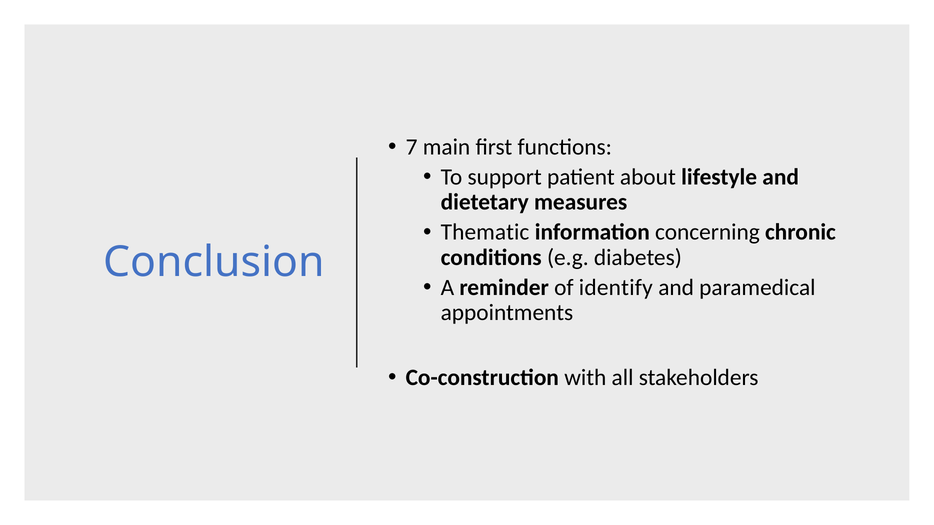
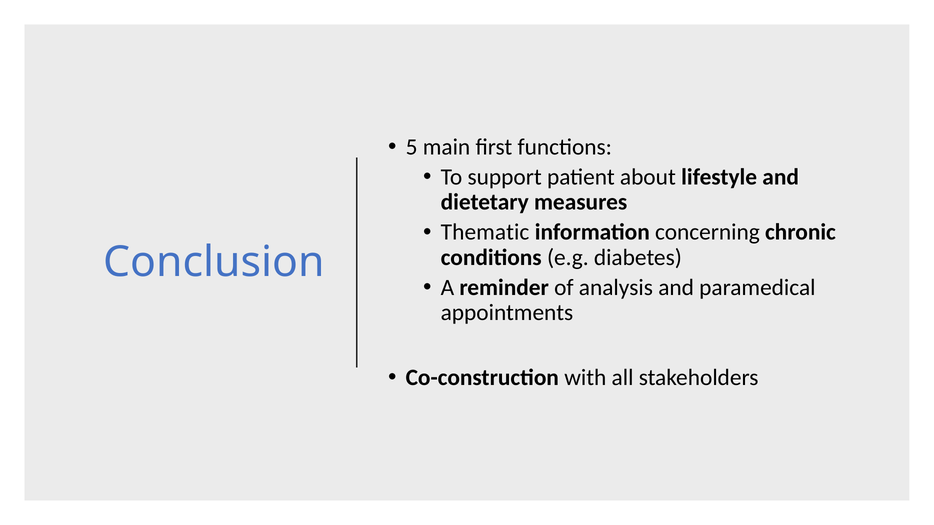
7: 7 -> 5 (412, 147)
identify: identify -> analysis (616, 288)
